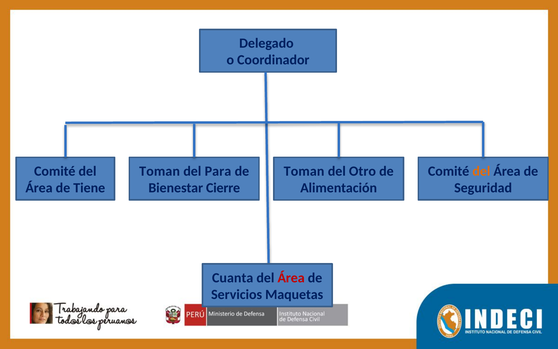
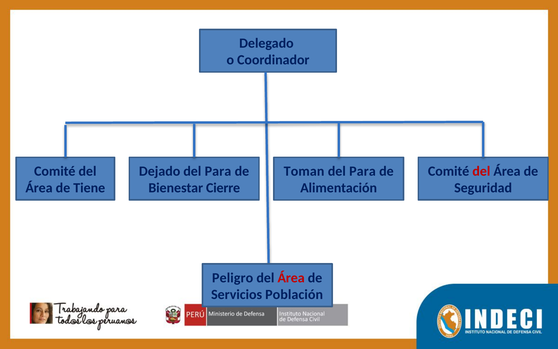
Toman: Toman -> Dejado (160, 171)
del colour: orange -> red (481, 171)
Otro: Otro -> Para (362, 171)
Cuanta: Cuanta -> Peligro (233, 278)
Maquetas: Maquetas -> Población (294, 294)
